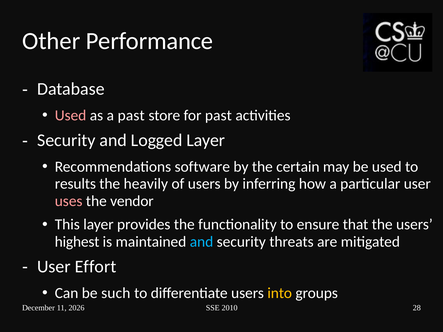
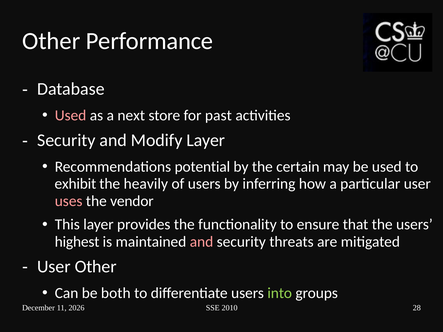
a past: past -> next (131, 115)
Logged: Logged -> Modify (157, 140)
software: software -> potential (202, 167)
results: results -> exhibit (75, 184)
and colour: light blue -> pink (202, 242)
User Effort: Effort -> Other (96, 267)
such: such -> both (116, 293)
into colour: yellow -> light green (280, 293)
